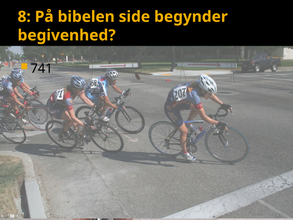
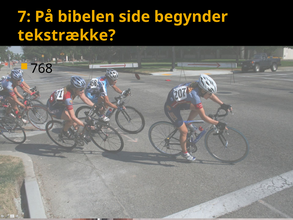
8: 8 -> 7 (24, 17)
begivenhed: begivenhed -> tekstrække (67, 35)
741: 741 -> 768 (42, 69)
